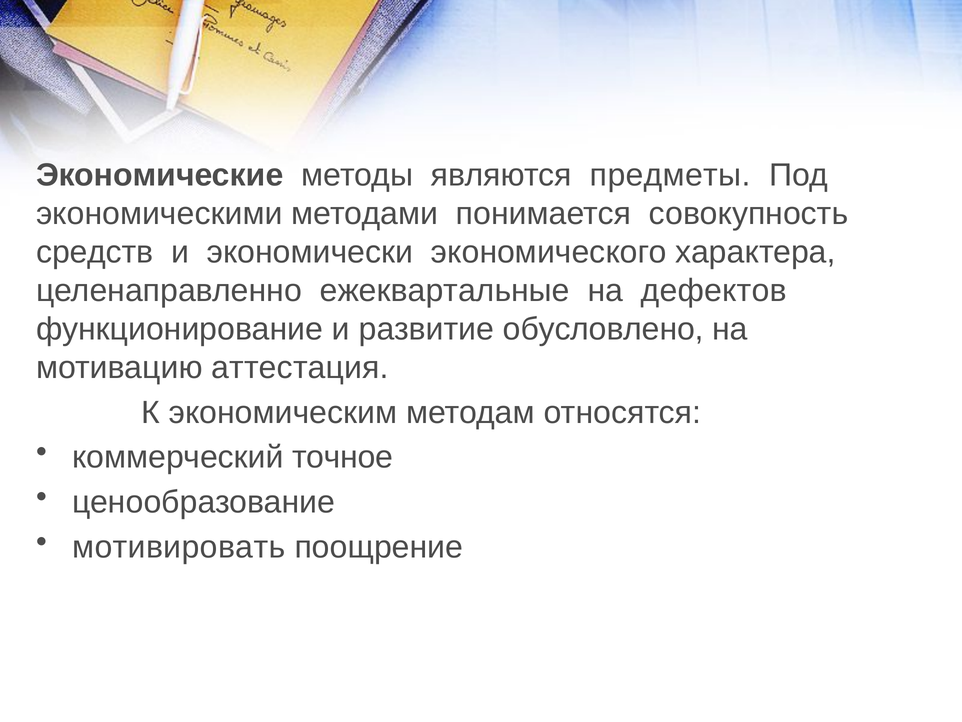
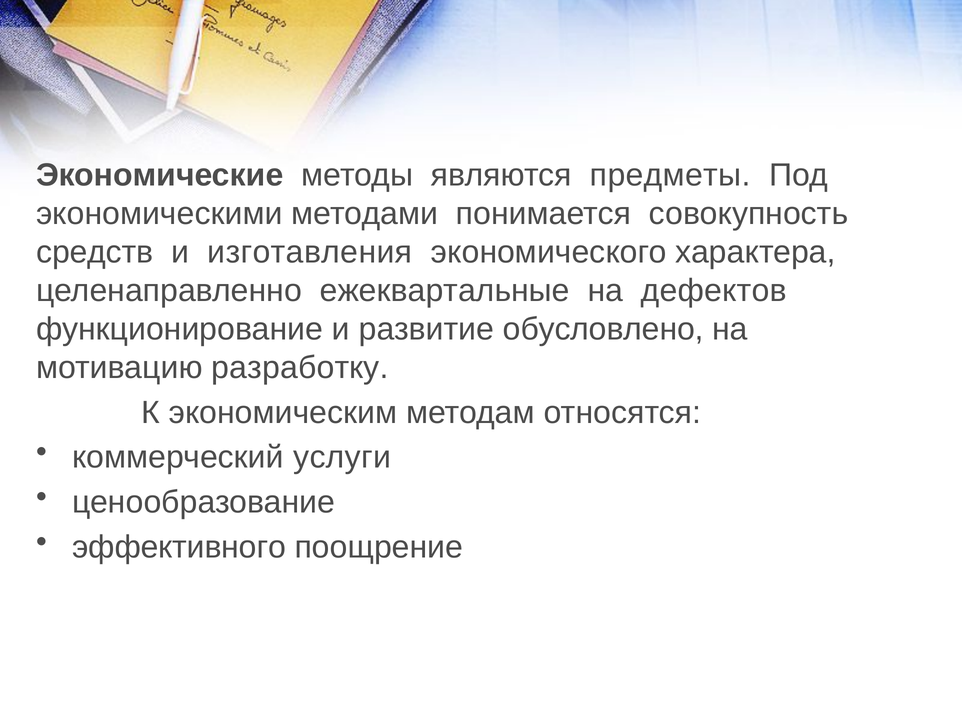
экономически: экономически -> изготавления (310, 252)
аттестация: аттестация -> разработку (300, 367)
точное: точное -> услуги (342, 457)
мотивировать: мотивировать -> эффективного (179, 547)
